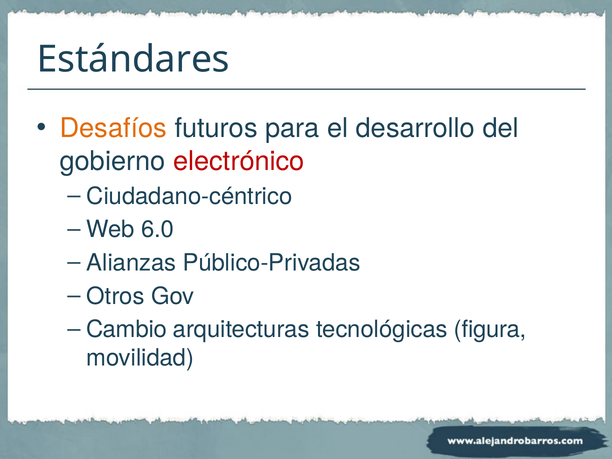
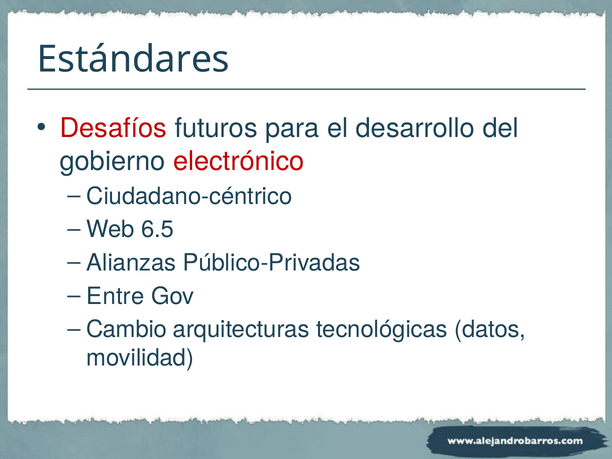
Desafíos colour: orange -> red (113, 128)
6.0: 6.0 -> 6.5 (158, 230)
Otros: Otros -> Entre (115, 296)
figura: figura -> datos (490, 330)
